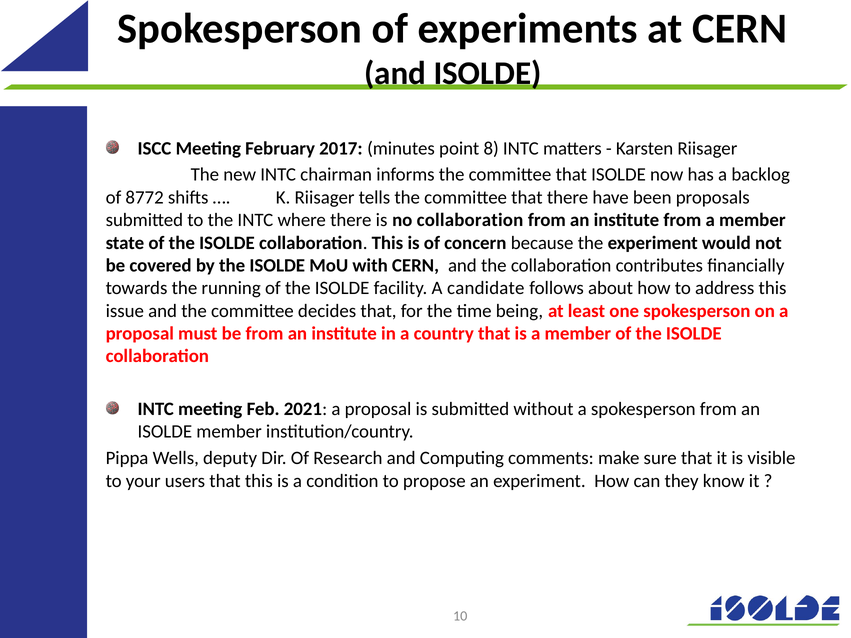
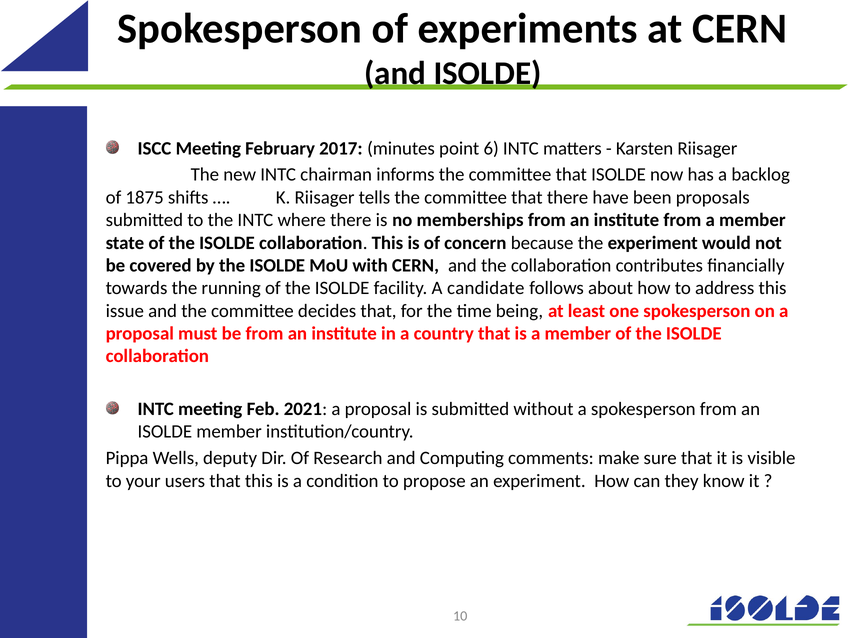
8: 8 -> 6 (491, 148)
8772: 8772 -> 1875 (145, 198)
no collaboration: collaboration -> memberships (470, 220)
